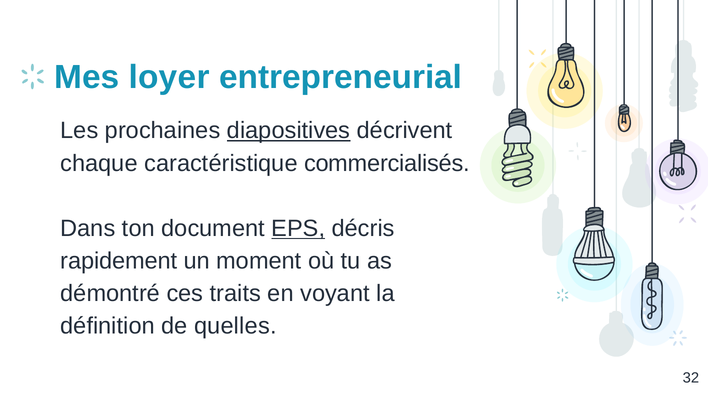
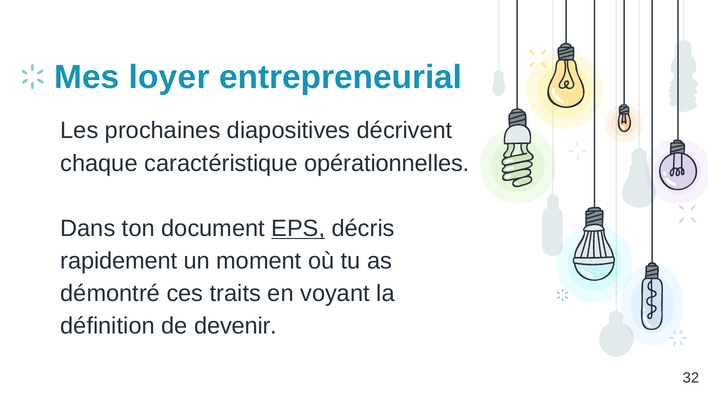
diapositives underline: present -> none (289, 131)
commercialisés: commercialisés -> opérationnelles (387, 163)
quelles: quelles -> devenir (236, 326)
